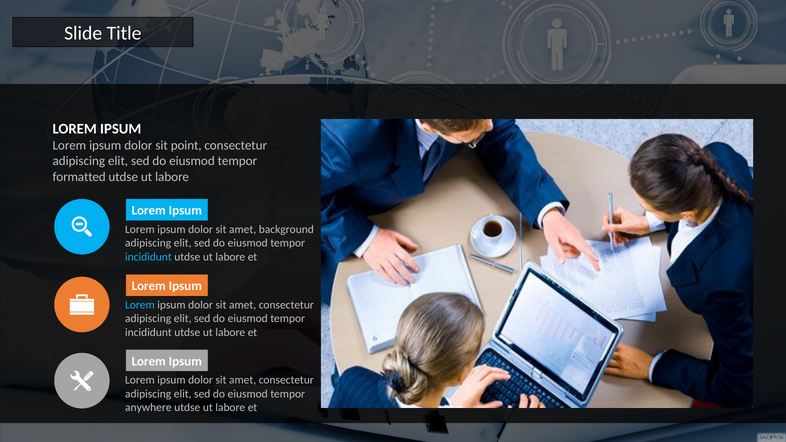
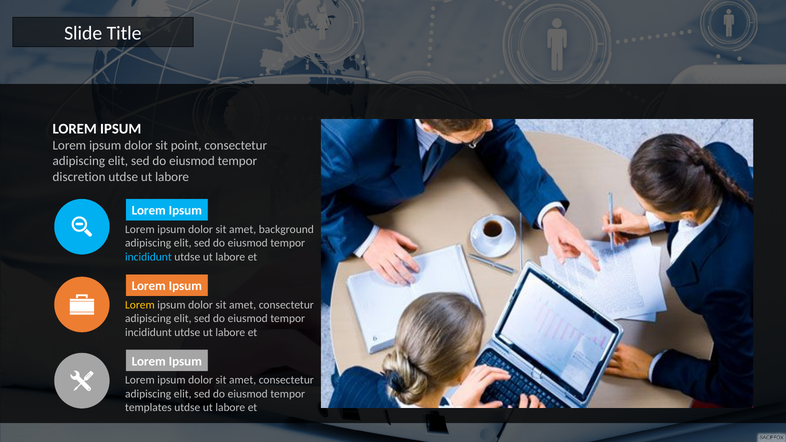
formatted: formatted -> discretion (79, 177)
Lorem colour: light blue -> yellow (140, 305)
anywhere: anywhere -> templates (148, 408)
